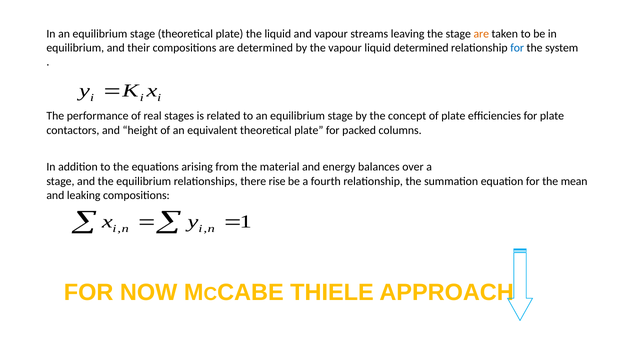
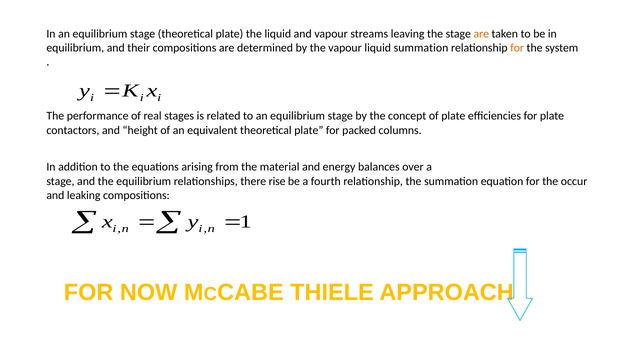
liquid determined: determined -> summation (421, 48)
for colour: blue -> orange (517, 48)
mean: mean -> occur (574, 181)
